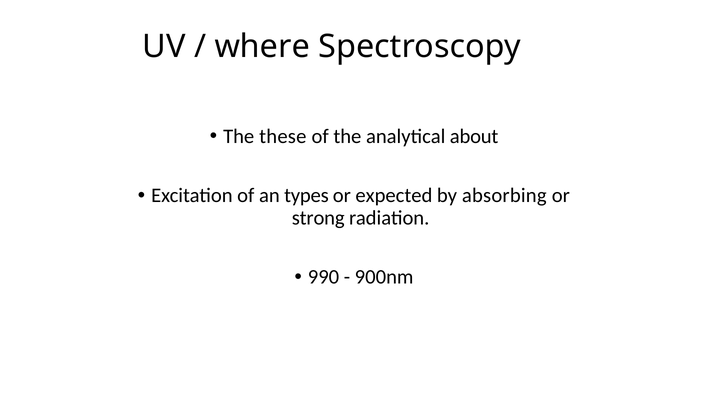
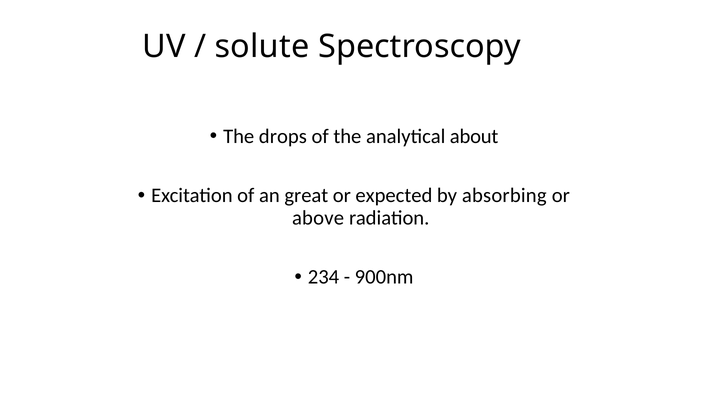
where: where -> solute (262, 46)
these: these -> drops (283, 136)
types: types -> great (306, 196)
strong: strong -> above (318, 218)
990: 990 -> 234 (324, 277)
